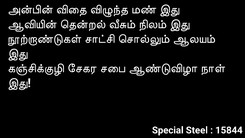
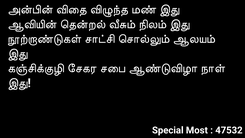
Steel: Steel -> Most (197, 130)
15844: 15844 -> 47532 (229, 130)
